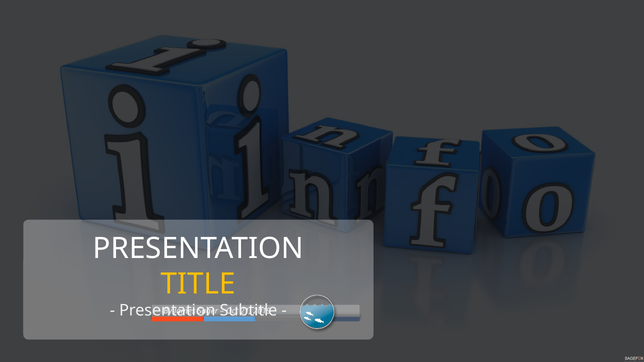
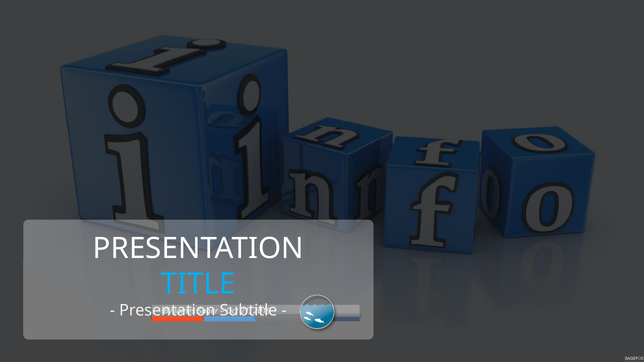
TITLE colour: yellow -> light blue (198, 284)
